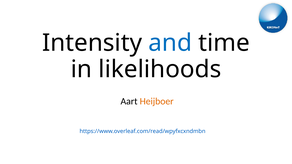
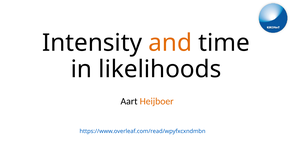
and colour: blue -> orange (170, 43)
